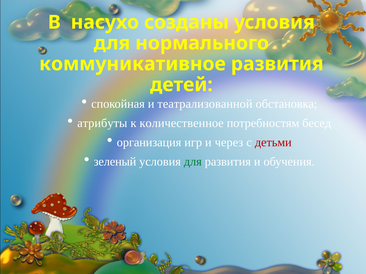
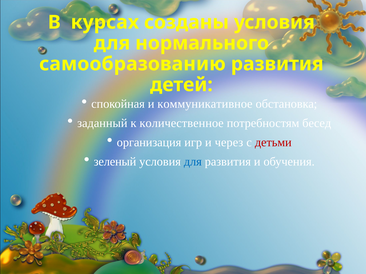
насухо: насухо -> курсах (105, 22)
коммуникативное: коммуникативное -> самообразованию (132, 64)
театрализованной: театрализованной -> коммуникативное (205, 104)
атрибуты: атрибуты -> заданный (102, 123)
для colour: green -> blue (193, 162)
